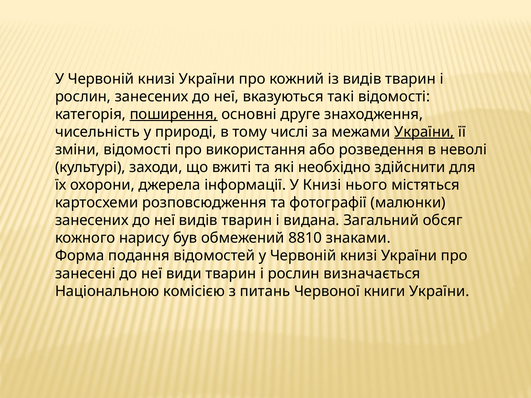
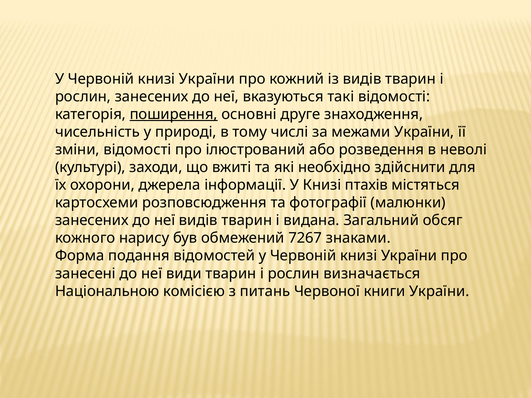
України underline: present -> none (424, 132)
використання: використання -> ілюстрований (256, 150)
нього: нього -> птахів (366, 185)
8810: 8810 -> 7267 (305, 238)
